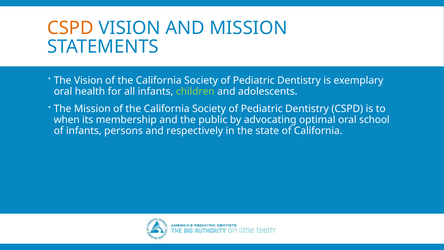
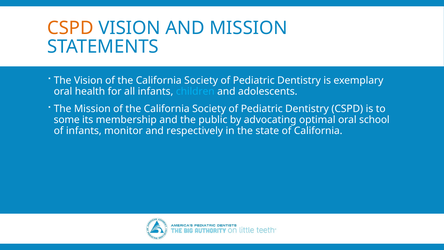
children colour: light green -> light blue (195, 91)
when: when -> some (67, 120)
persons: persons -> monitor (124, 131)
